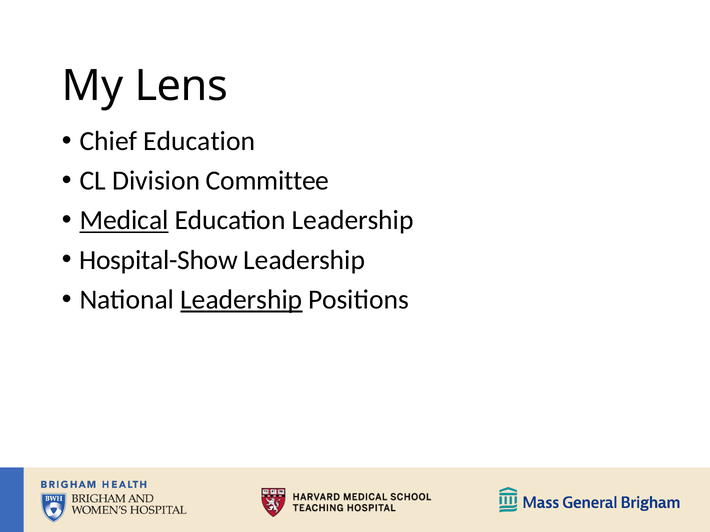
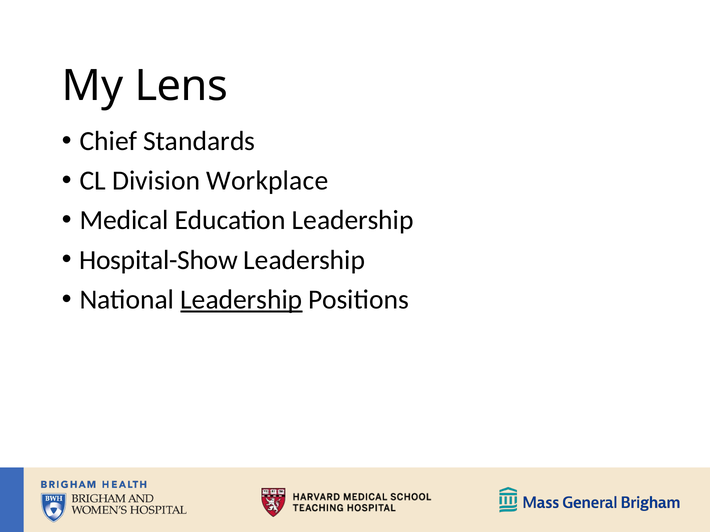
Chief Education: Education -> Standards (199, 141)
Committee: Committee -> Workplace (267, 181)
Medical underline: present -> none (124, 221)
